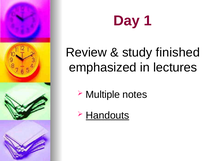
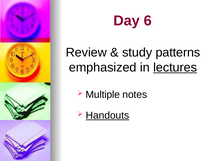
1: 1 -> 6 (148, 21)
finished: finished -> patterns (178, 52)
lectures underline: none -> present (175, 68)
